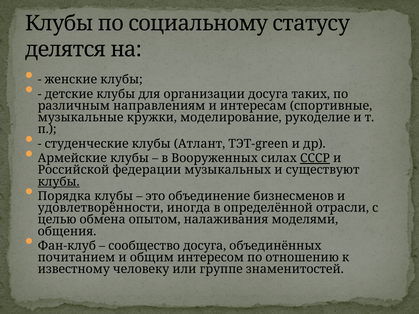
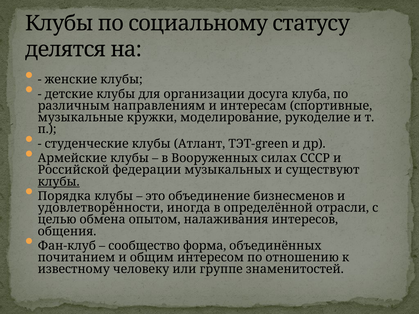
таких: таких -> клуба (311, 94)
СССР underline: present -> none (315, 158)
моделями: моделями -> интересов (305, 220)
сообщество досуга: досуга -> форма (205, 246)
